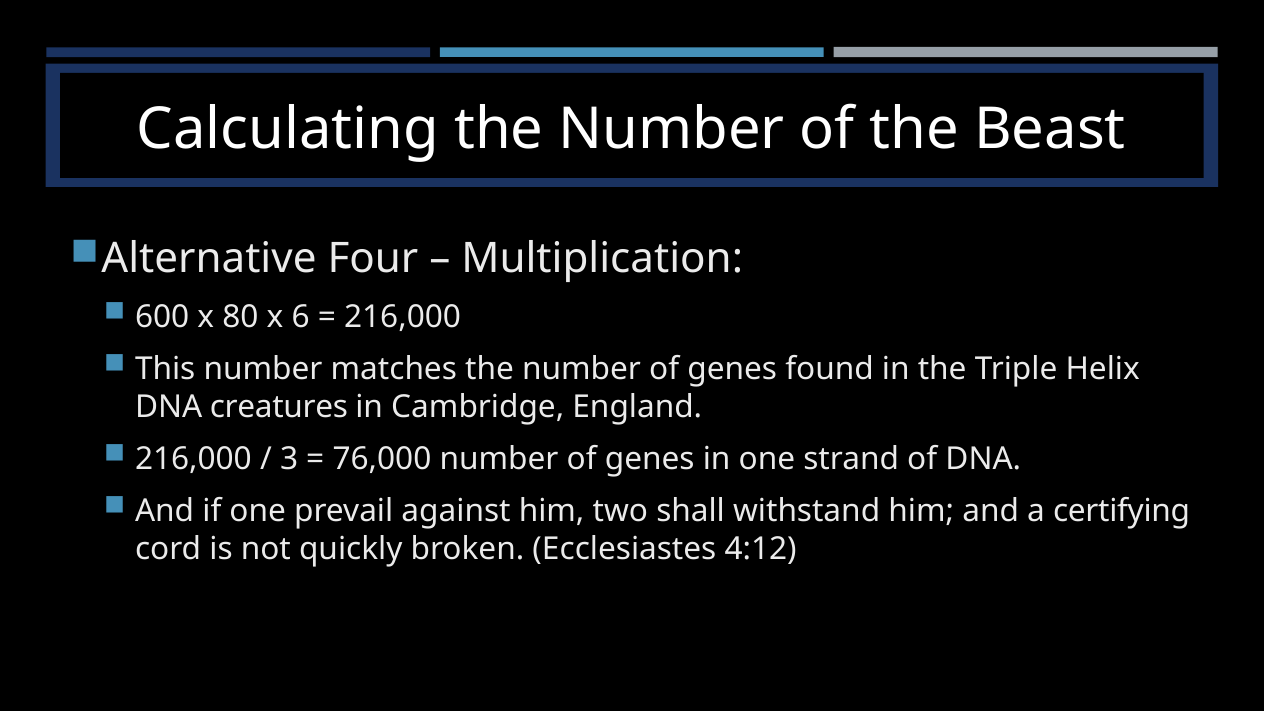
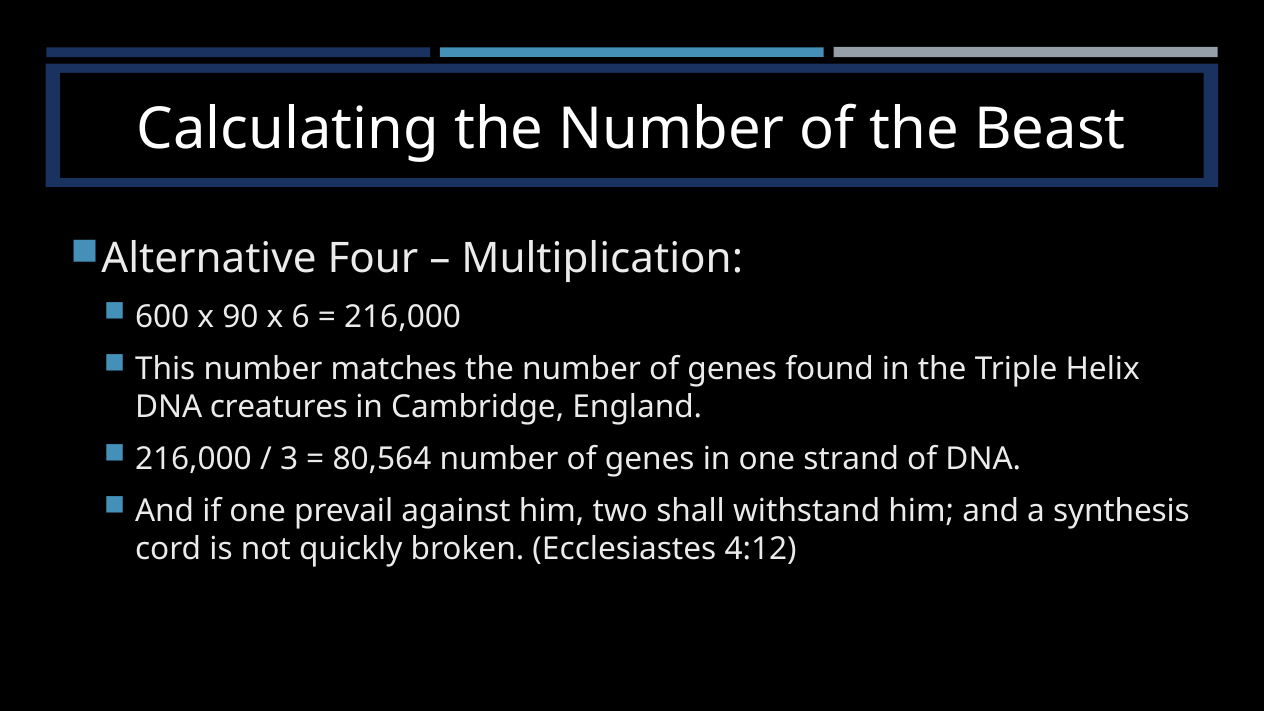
80: 80 -> 90 (240, 317)
76,000: 76,000 -> 80,564 (382, 459)
certifying: certifying -> synthesis (1121, 511)
